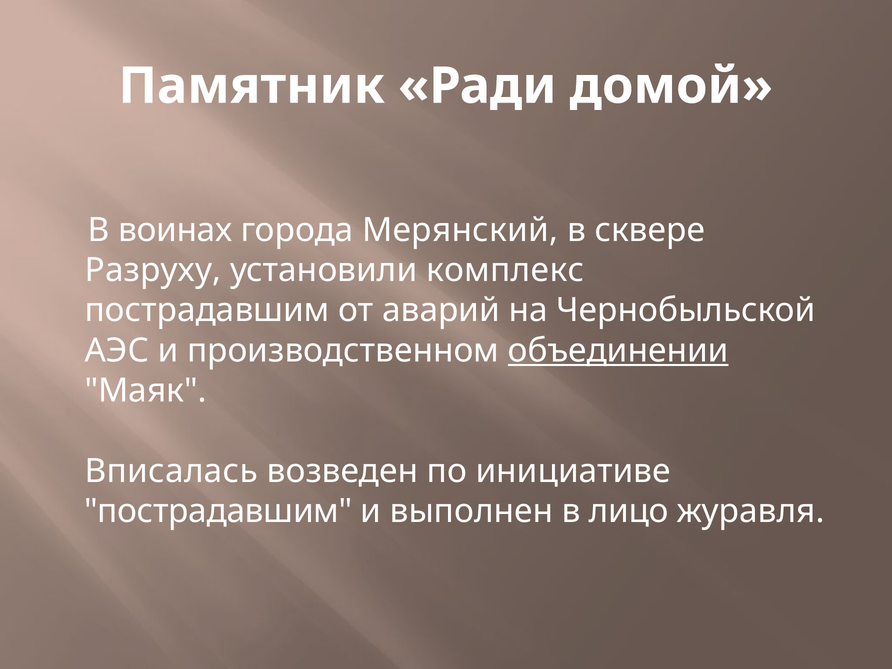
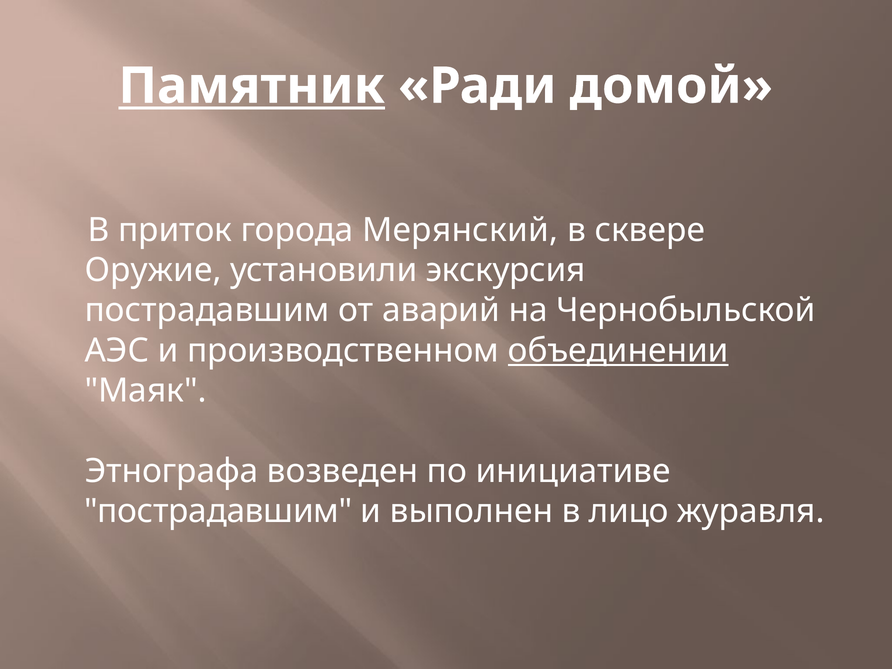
Памятник underline: none -> present (252, 86)
воинах: воинах -> приток (175, 230)
Разруху: Разруху -> Оружие (153, 270)
комплекс: комплекс -> экскурсия (505, 270)
Вписалась: Вписалась -> Этнографа (171, 471)
